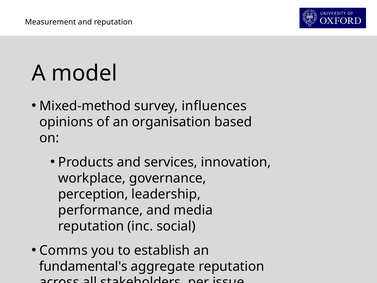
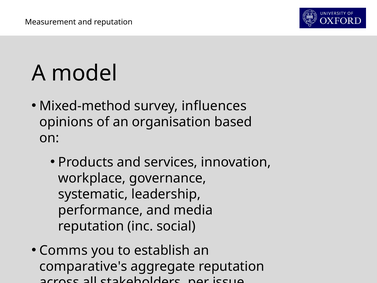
perception: perception -> systematic (93, 194)
fundamental's: fundamental's -> comparative's (83, 266)
